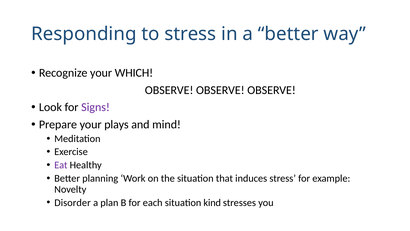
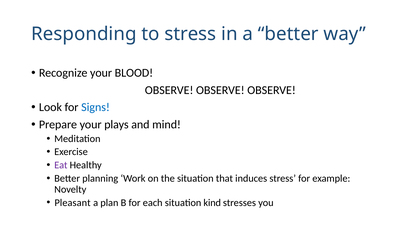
WHICH: WHICH -> BLOOD (134, 73)
Signs colour: purple -> blue (96, 107)
Disorder: Disorder -> Pleasant (73, 202)
